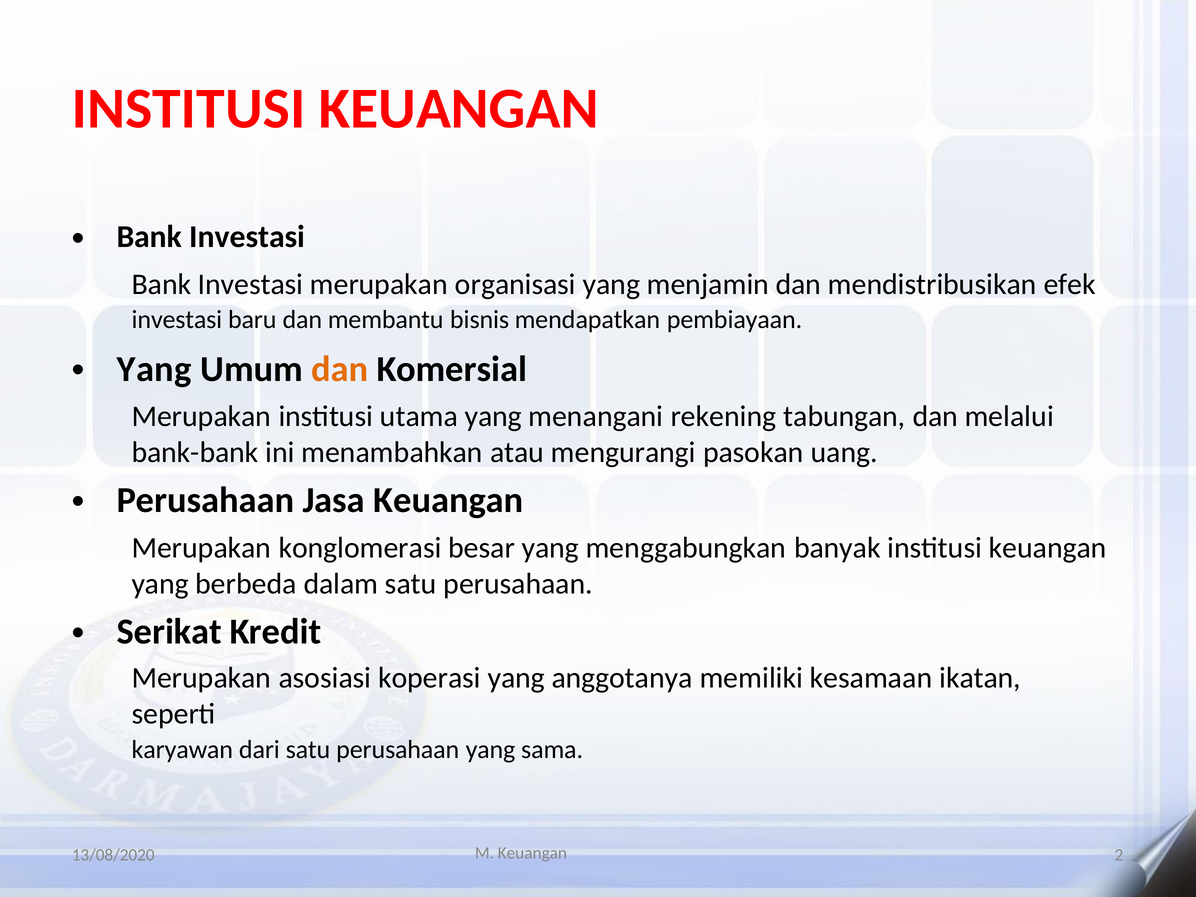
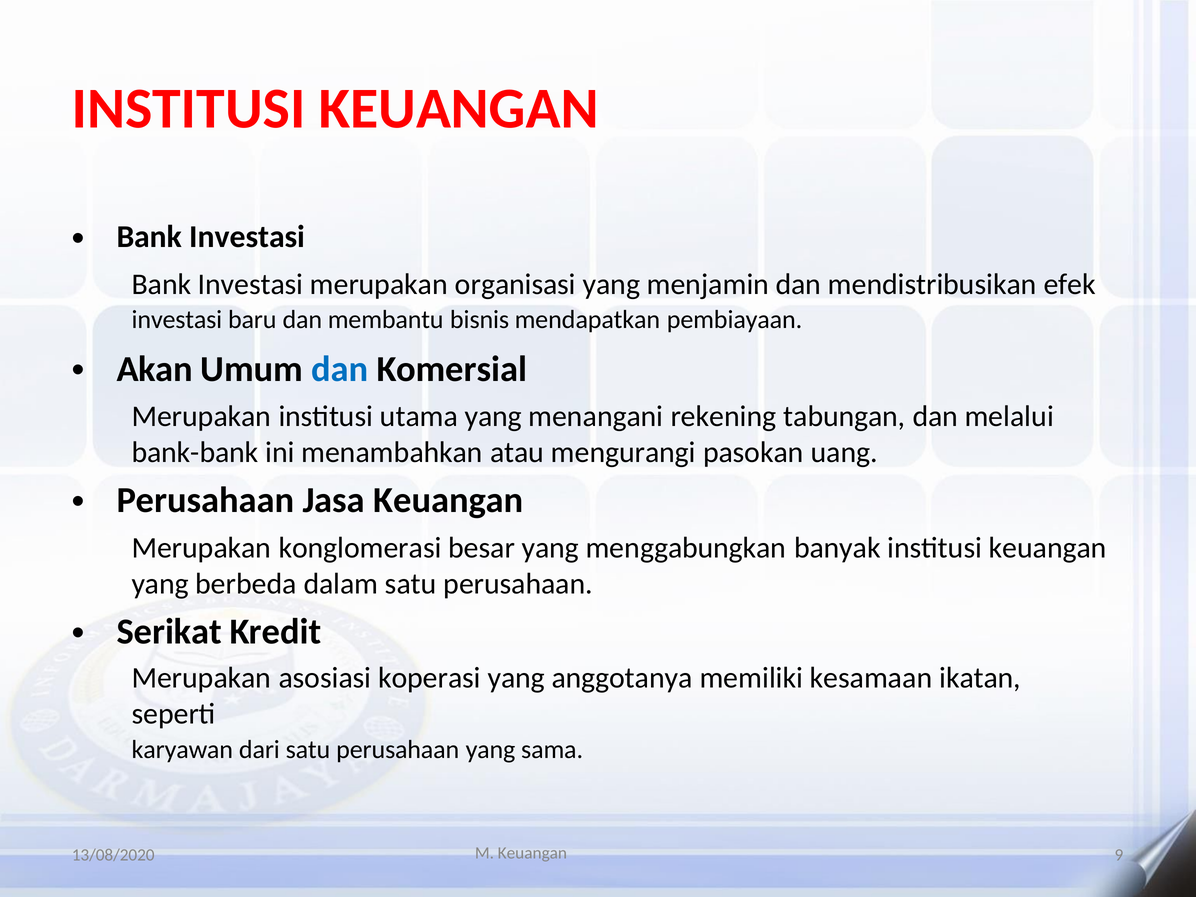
Yang: Yang -> Akan (155, 369)
dan colour: orange -> blue (340, 369)
2: 2 -> 9 (1119, 855)
